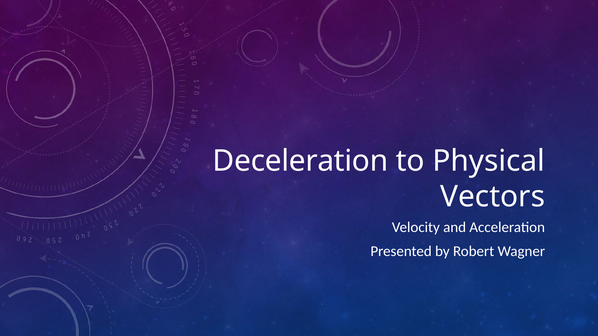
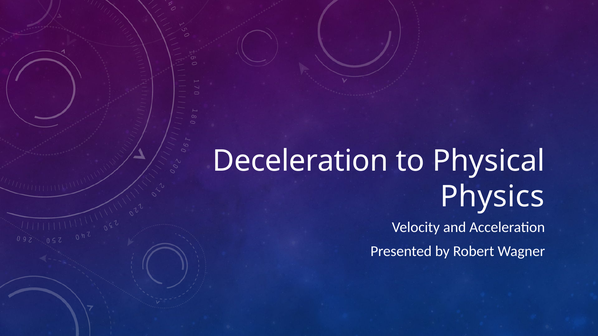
Vectors: Vectors -> Physics (492, 197)
